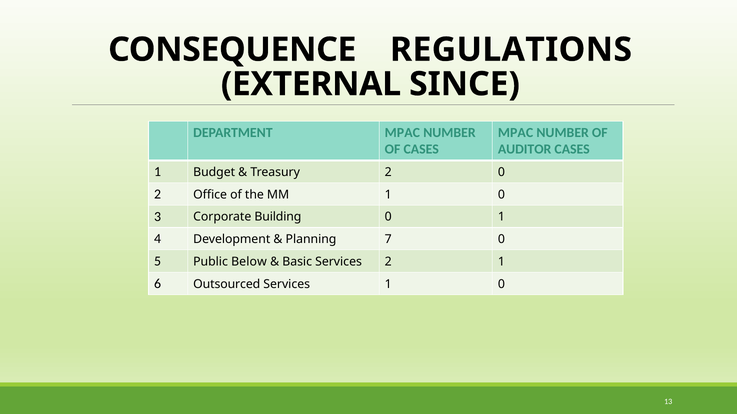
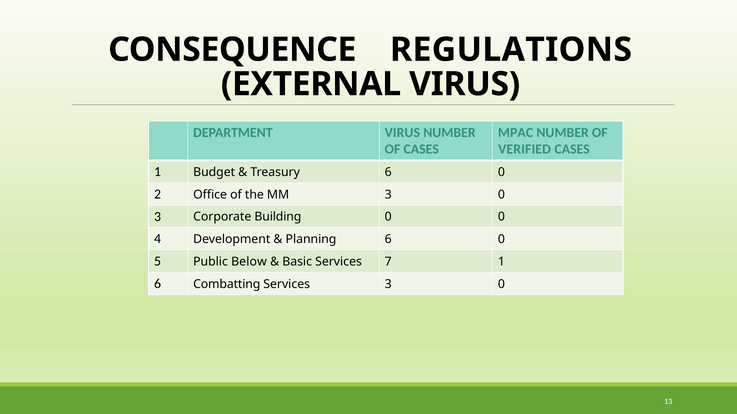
EXTERNAL SINCE: SINCE -> VIRUS (465, 84)
DEPARTMENT MPAC: MPAC -> VIRUS (402, 133)
AUDITOR: AUDITOR -> VERIFIED (525, 150)
Treasury 2: 2 -> 6 (388, 172)
MM 1: 1 -> 3 (388, 195)
0 1: 1 -> 0 (501, 217)
Planning 7: 7 -> 6 (388, 240)
Services 2: 2 -> 7 (388, 262)
Outsourced: Outsourced -> Combatting (227, 284)
Services 1: 1 -> 3 (388, 284)
